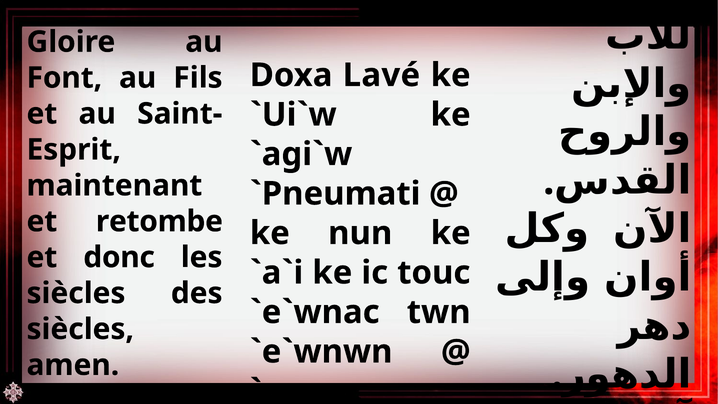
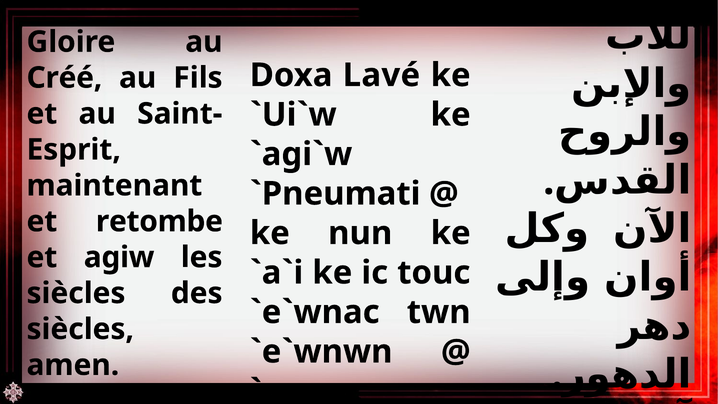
Font: Font -> Créé (64, 78)
donc: donc -> agiw (119, 257)
